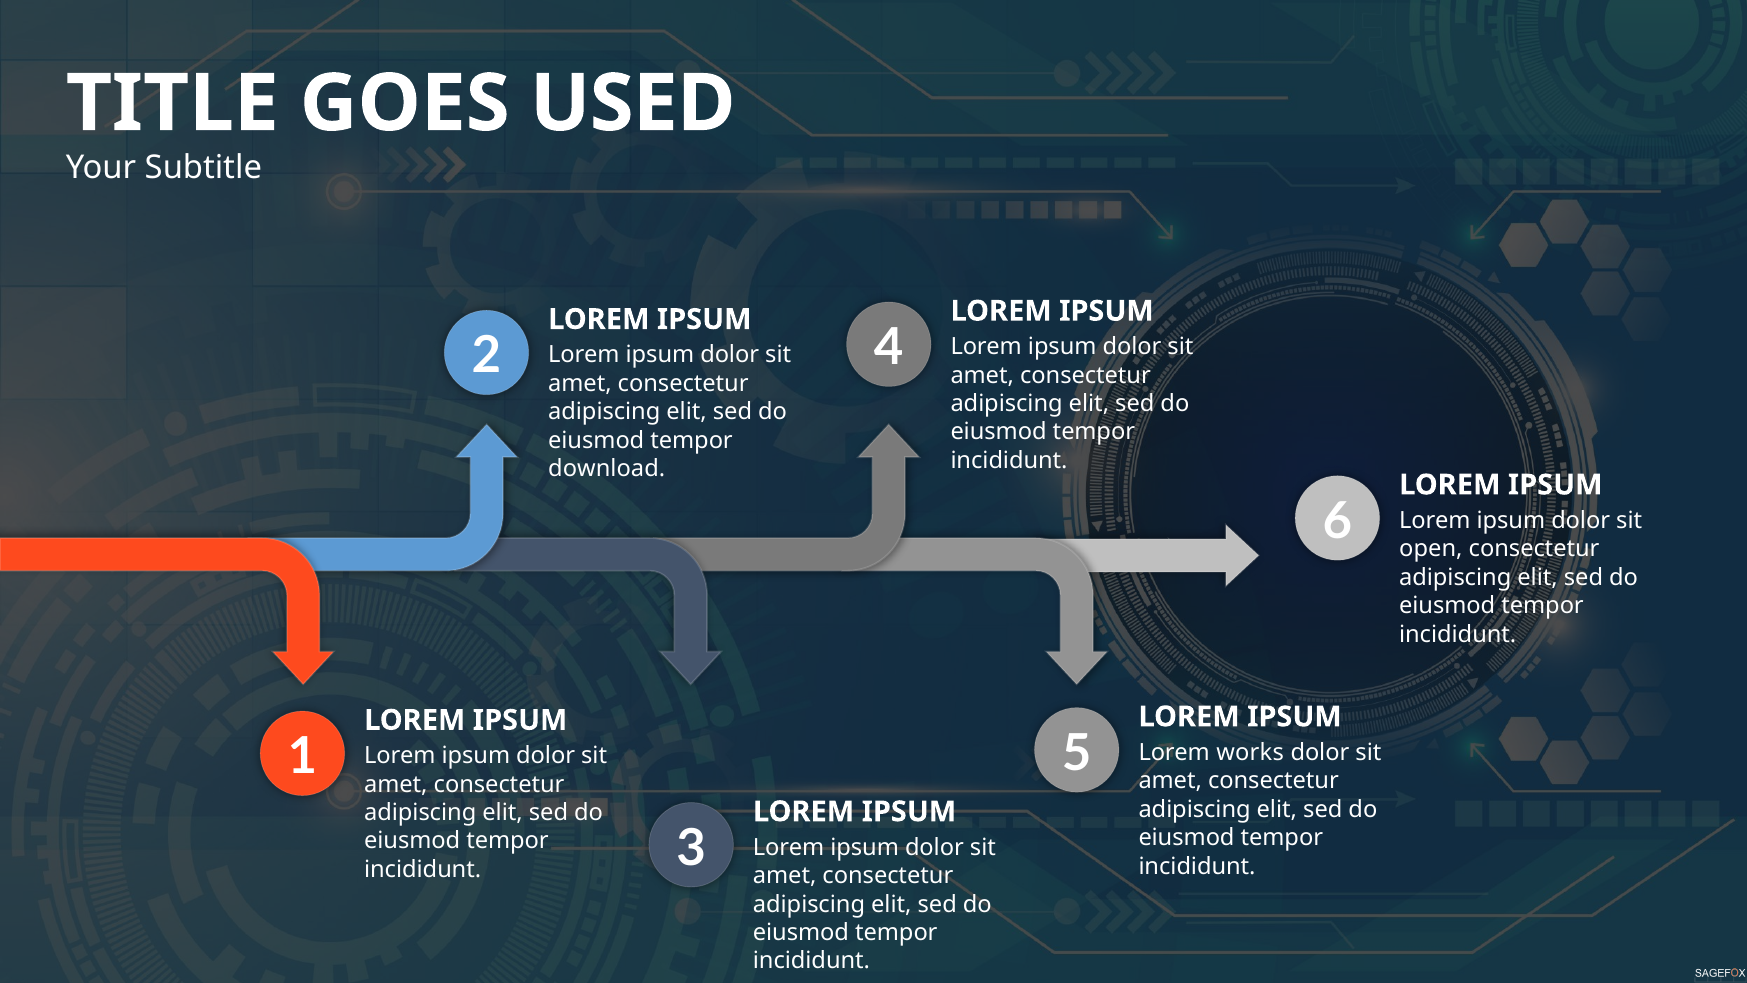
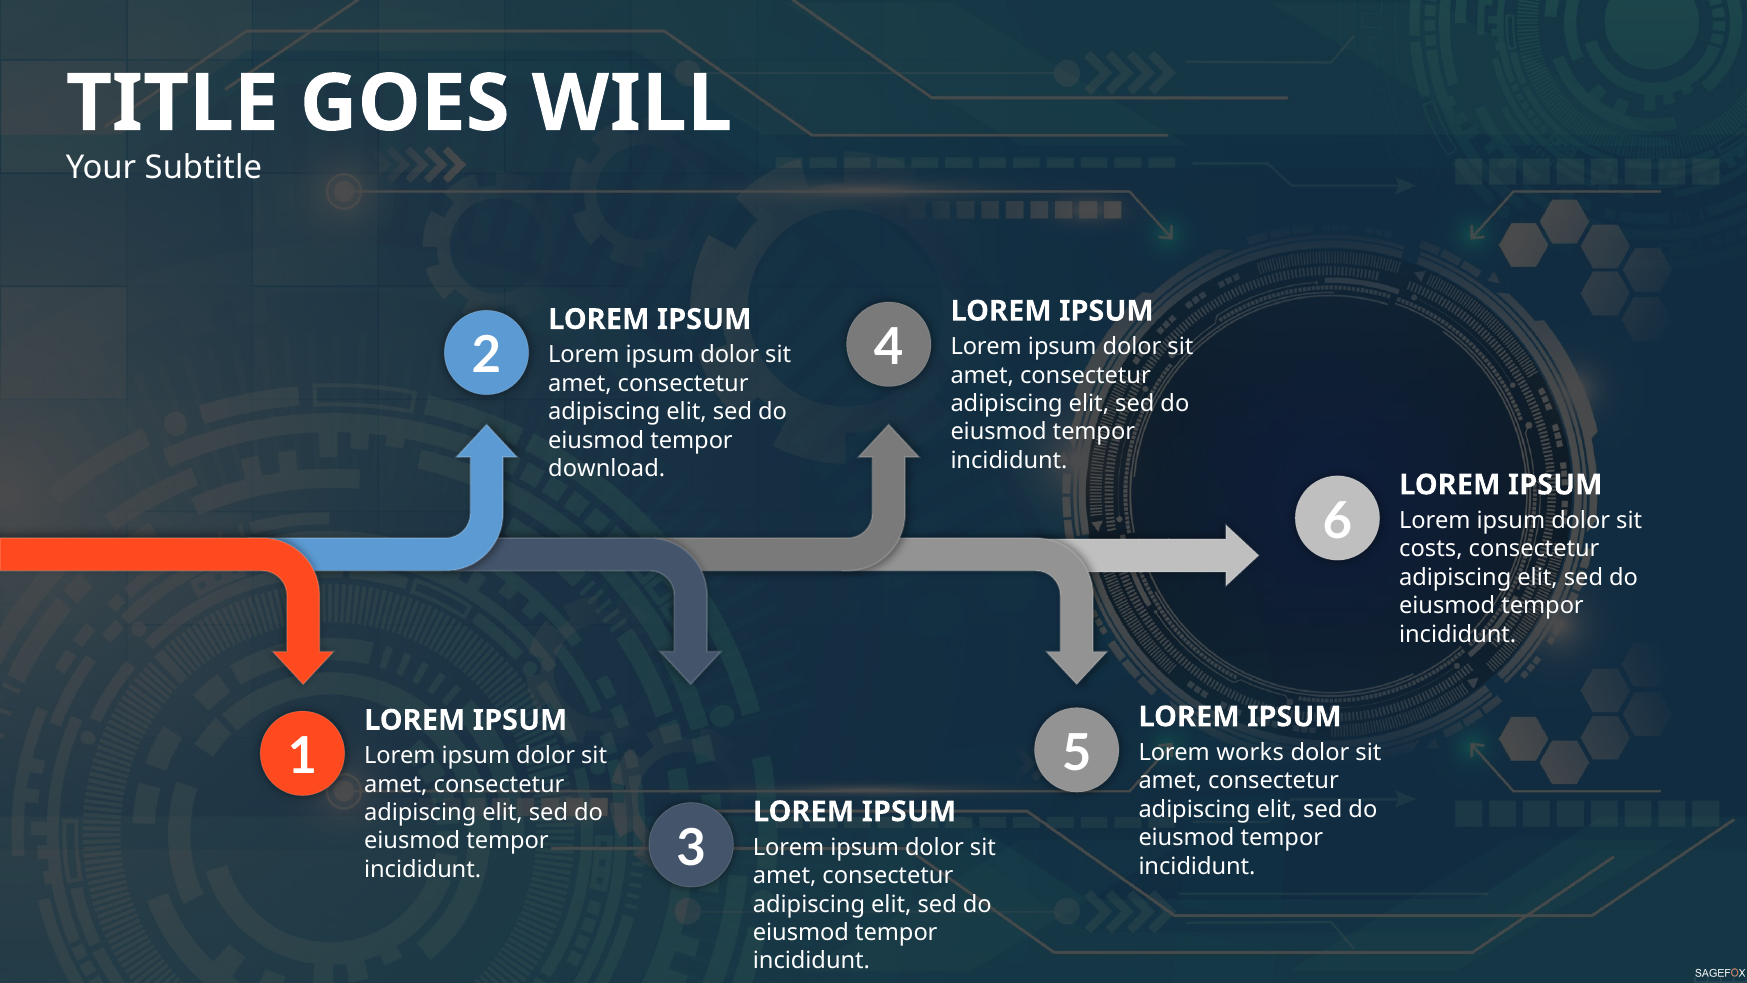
USED: USED -> WILL (632, 104)
open: open -> costs (1431, 549)
